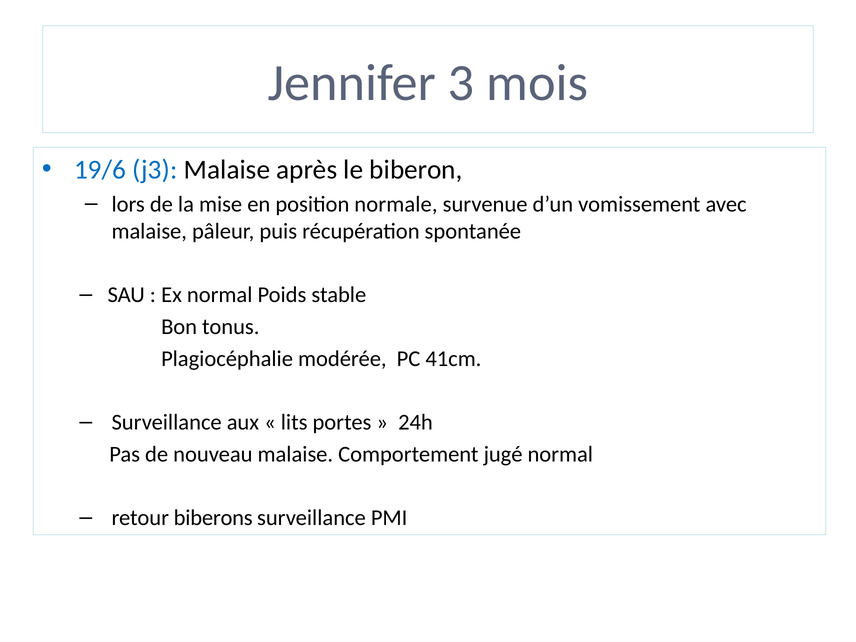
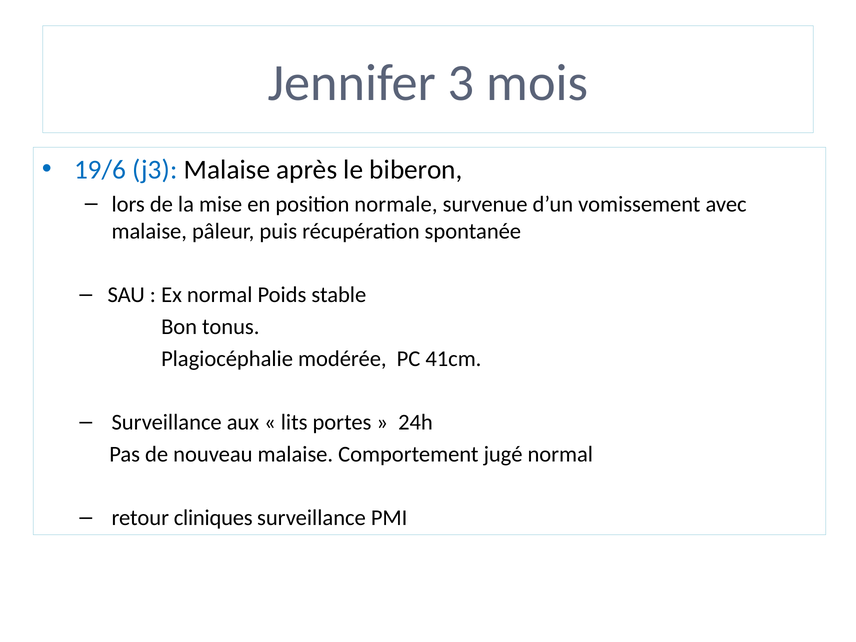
biberons: biberons -> cliniques (213, 518)
